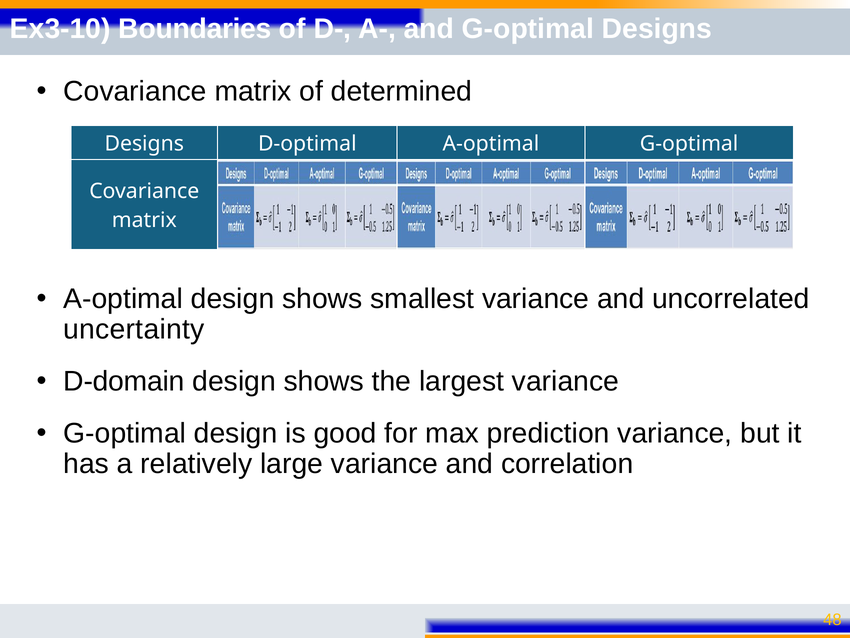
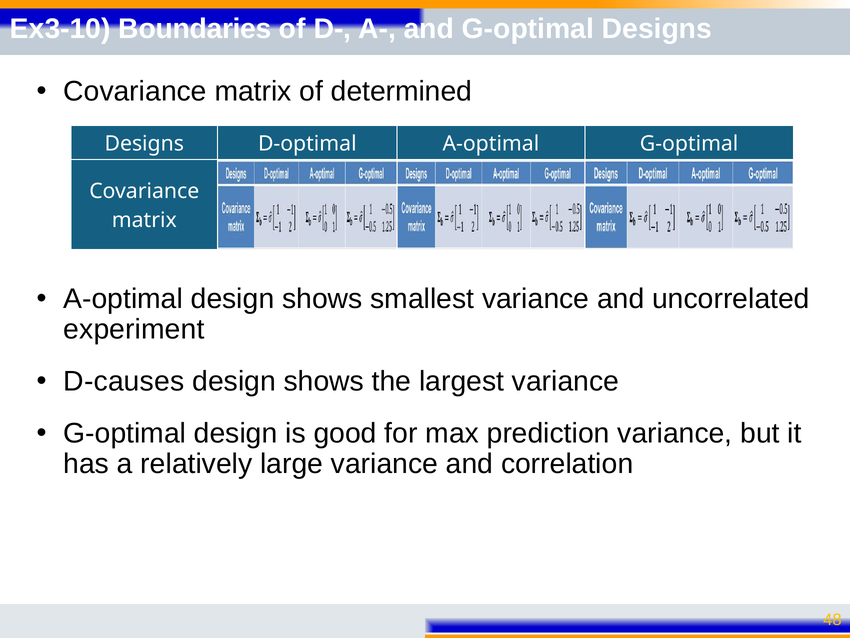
uncertainty: uncertainty -> experiment (134, 329)
D-domain: D-domain -> D-causes (124, 381)
